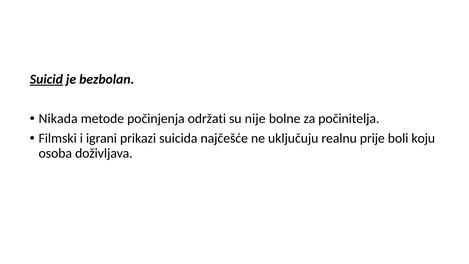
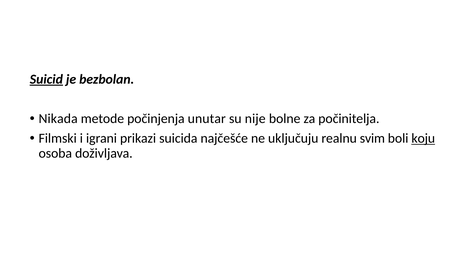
održati: održati -> unutar (207, 119)
prije: prije -> svim (372, 138)
koju underline: none -> present (423, 138)
